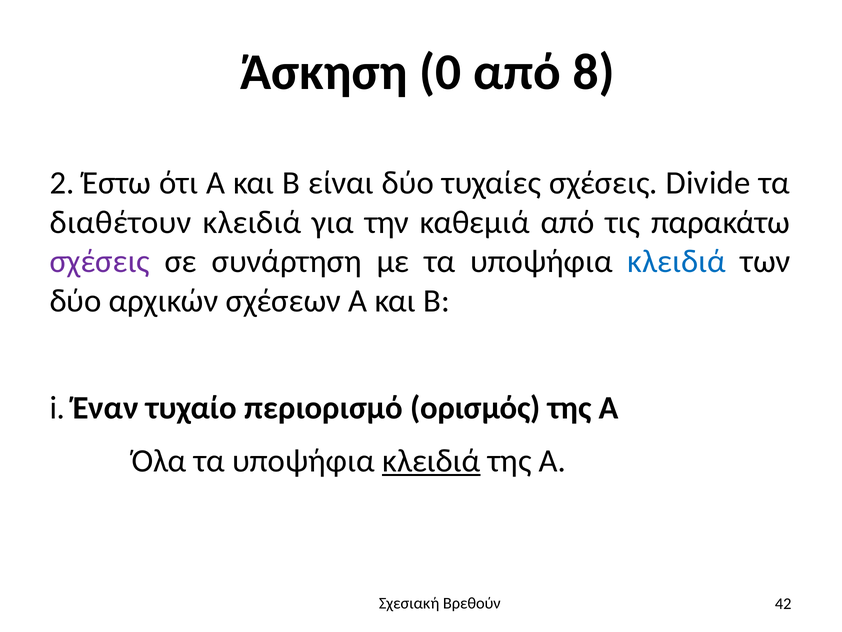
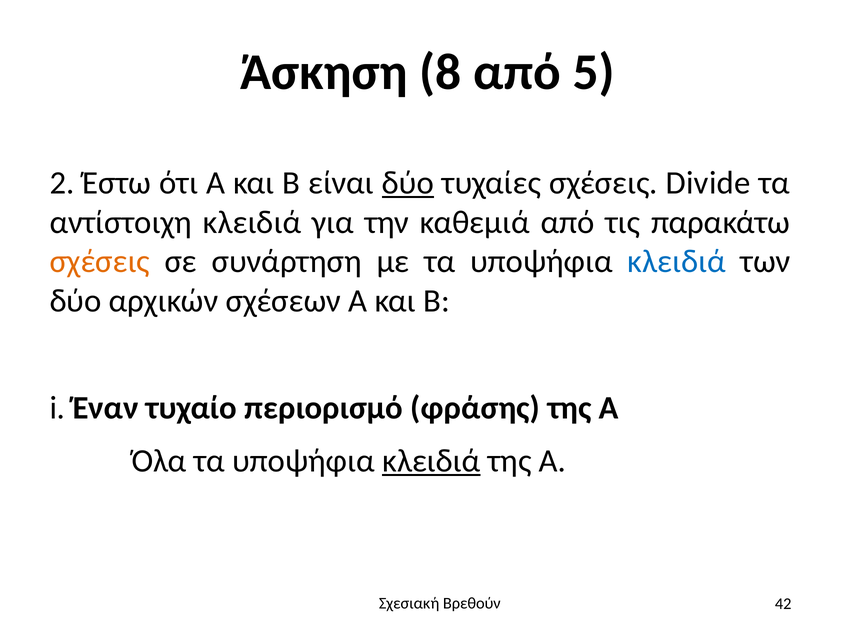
0: 0 -> 8 (440, 72)
8: 8 -> 5 (594, 72)
δύο underline: none -> present (408, 183)
διαθέτουν: διαθέτουν -> αντίστοιχη (121, 222)
σχέσεις colour: purple -> orange (100, 261)
ορισμός: ορισμός -> φράσης (475, 407)
